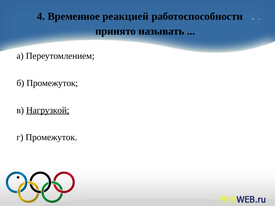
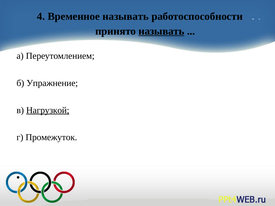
Временное реакцией: реакцией -> называть (126, 16)
называть underline: none -> present (161, 31)
б Промежуток: Промежуток -> Упражнение (52, 83)
